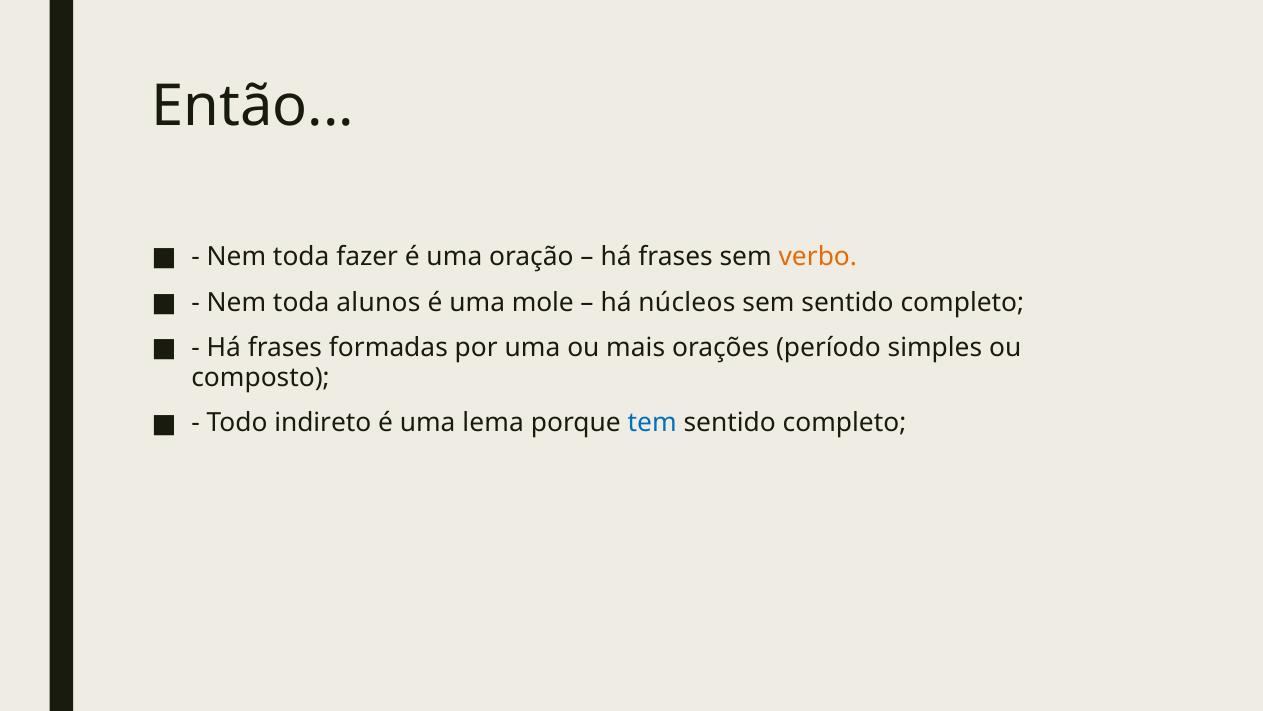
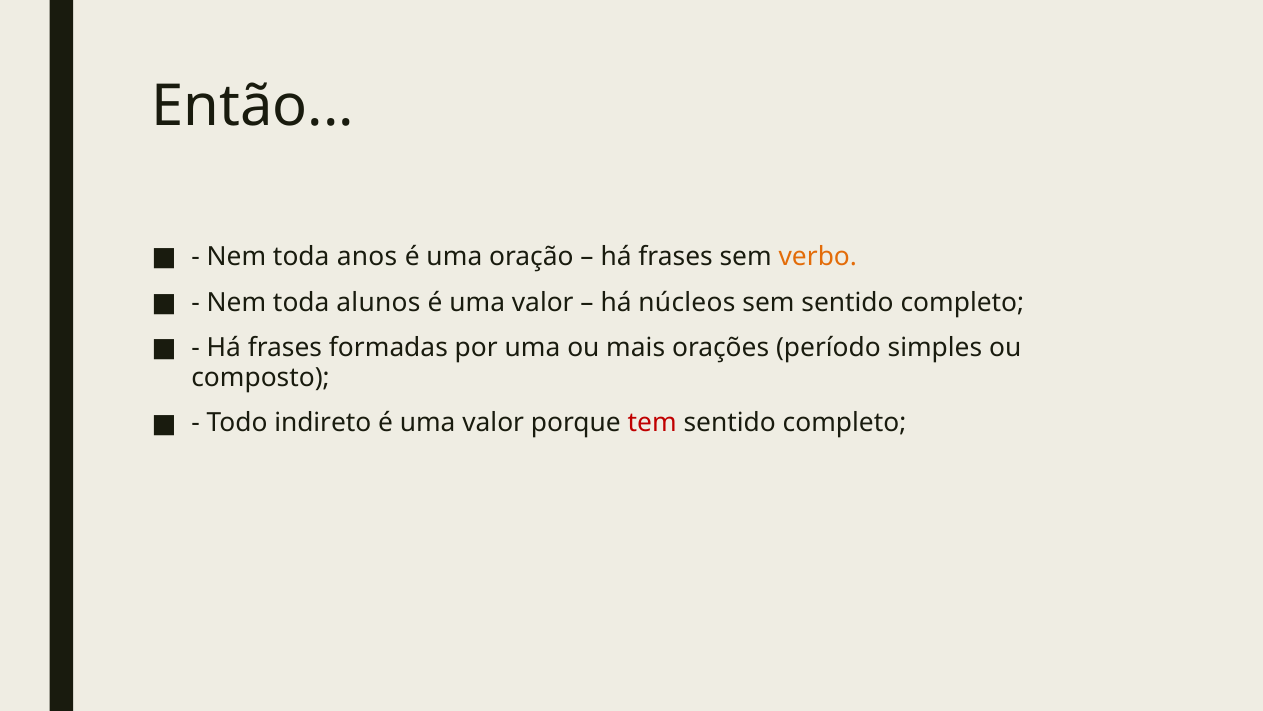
fazer: fazer -> anos (367, 257)
mole: mole -> valor (543, 302)
lema: lema -> valor (493, 423)
tem colour: blue -> red (652, 423)
